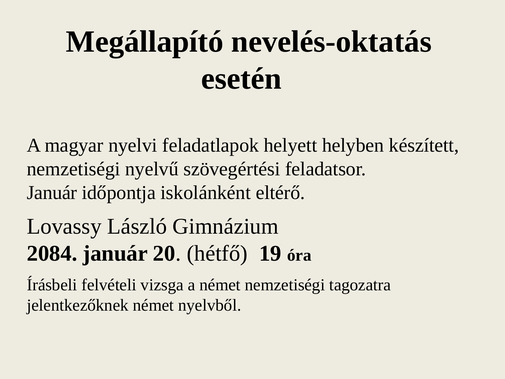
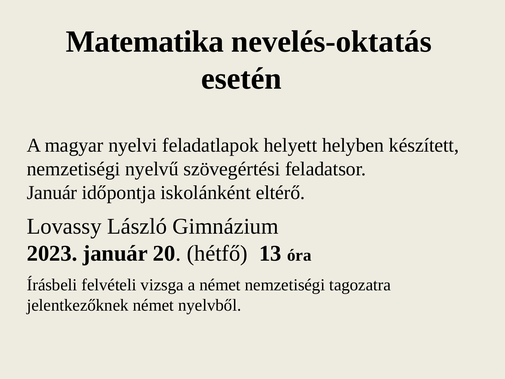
Megállapító: Megállapító -> Matematika (145, 42)
2084: 2084 -> 2023 (52, 253)
19: 19 -> 13 (270, 253)
